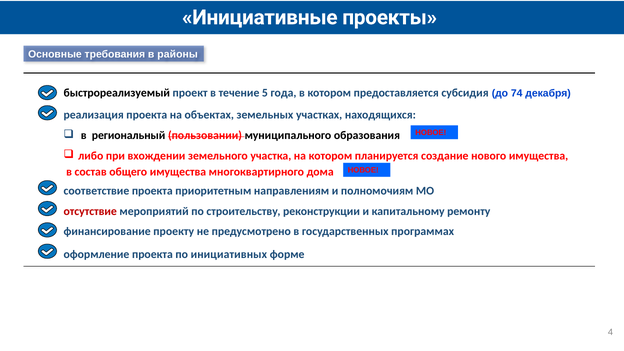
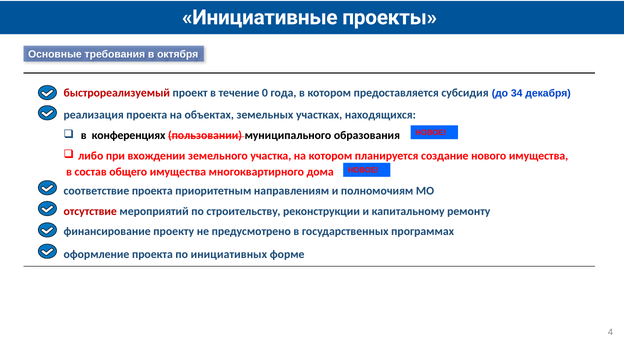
районы: районы -> октября (178, 54)
быстрореализуемый colour: black -> red (117, 93)
5: 5 -> 0 (265, 93)
74: 74 -> 34 (517, 93)
региональный: региональный -> конференциях (129, 135)
